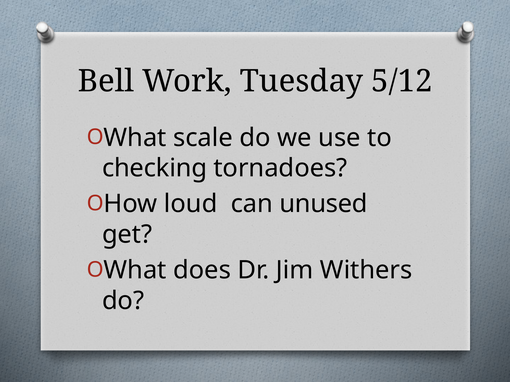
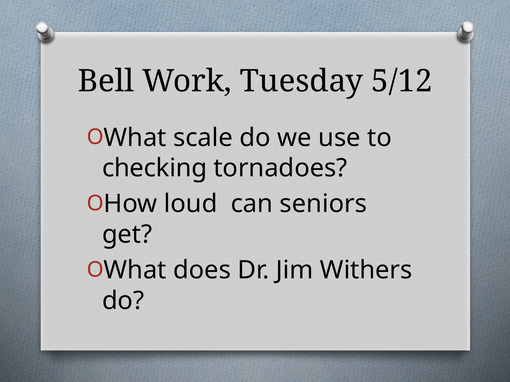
unused: unused -> seniors (323, 204)
